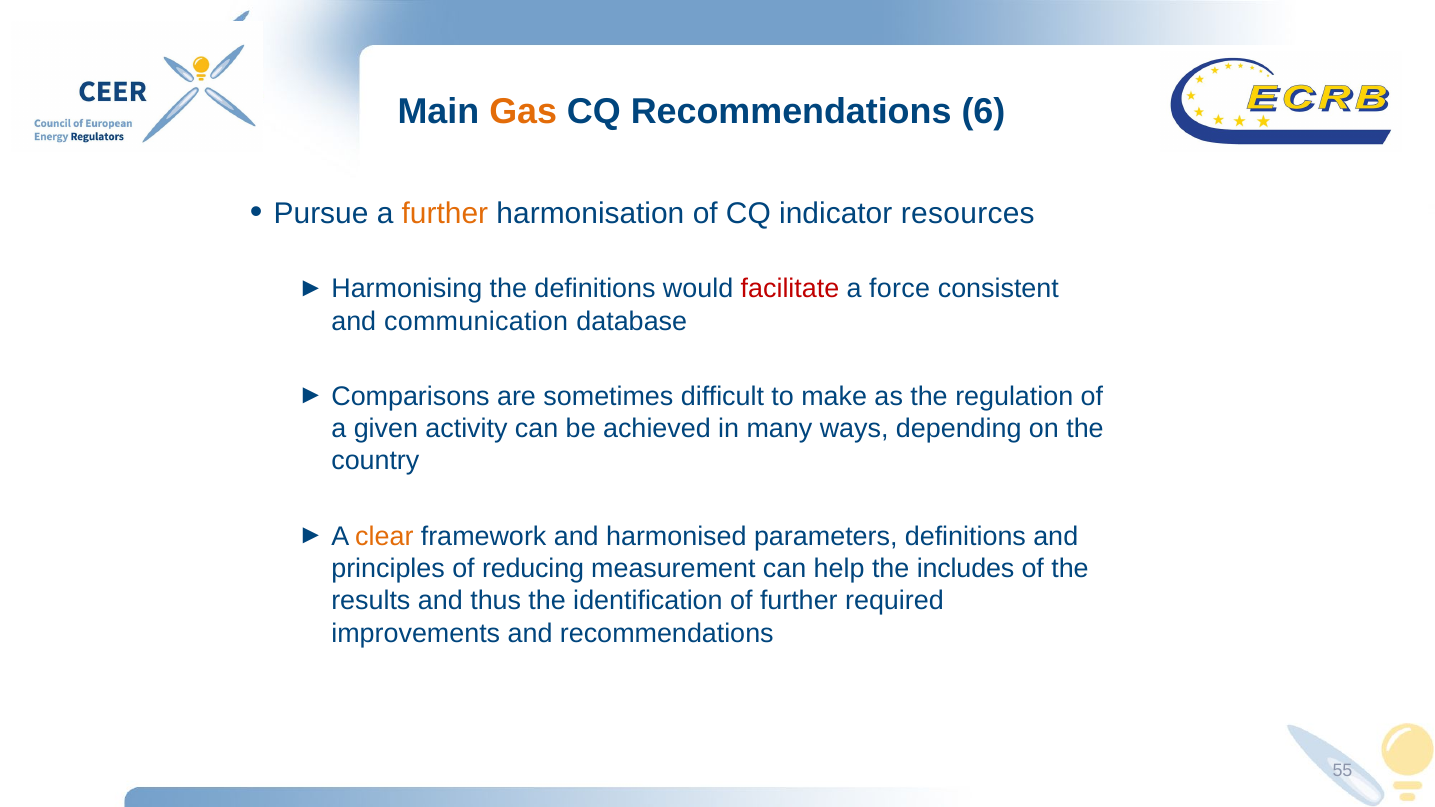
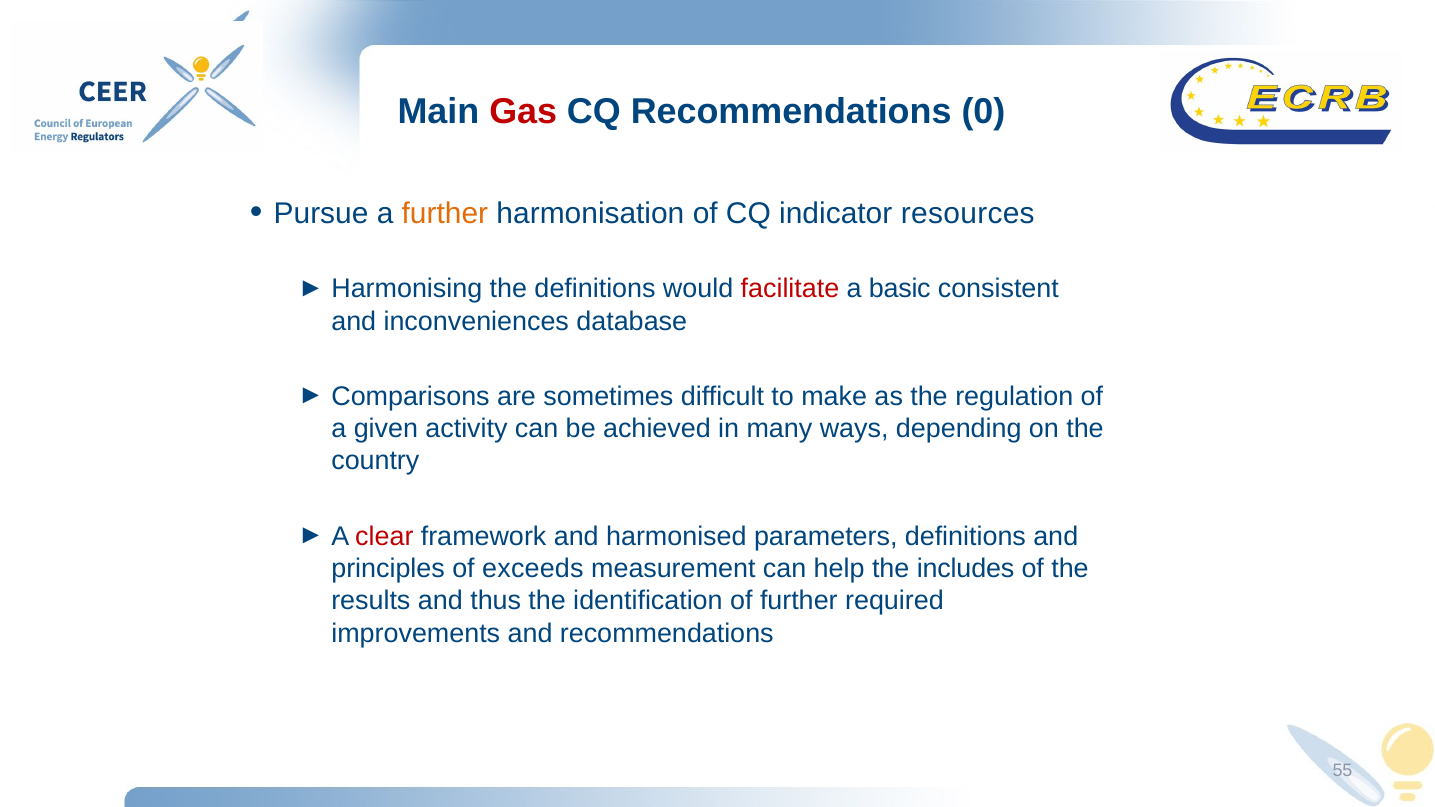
Gas colour: orange -> red (523, 112)
6: 6 -> 0 (983, 112)
force: force -> basic (900, 289)
communication: communication -> inconveniences (476, 321)
clear colour: orange -> red (384, 536)
reducing: reducing -> exceeds (533, 569)
